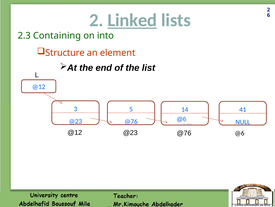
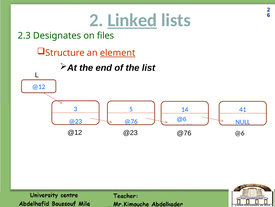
Containing: Containing -> Designates (57, 36)
into: into -> files (105, 36)
element underline: none -> present (118, 53)
